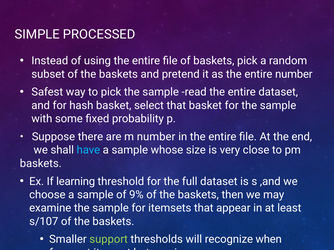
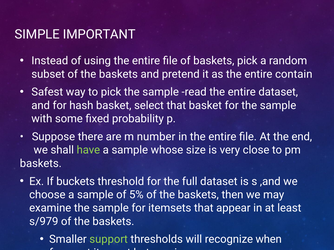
PROCESSED: PROCESSED -> IMPORTANT (99, 34)
entire number: number -> contain (294, 74)
have colour: light blue -> light green (88, 150)
learning: learning -> buckets (76, 182)
9%: 9% -> 5% (136, 195)
s/107: s/107 -> s/979 (44, 222)
